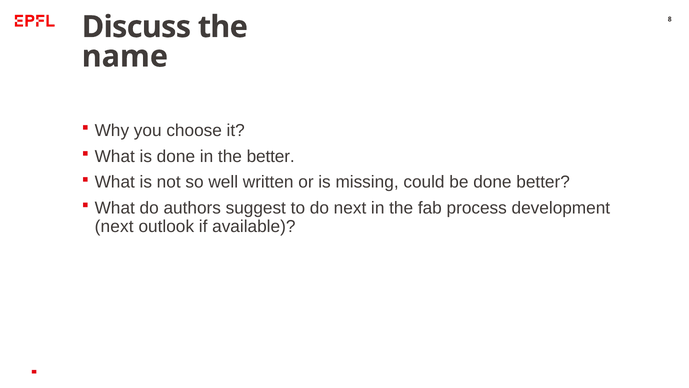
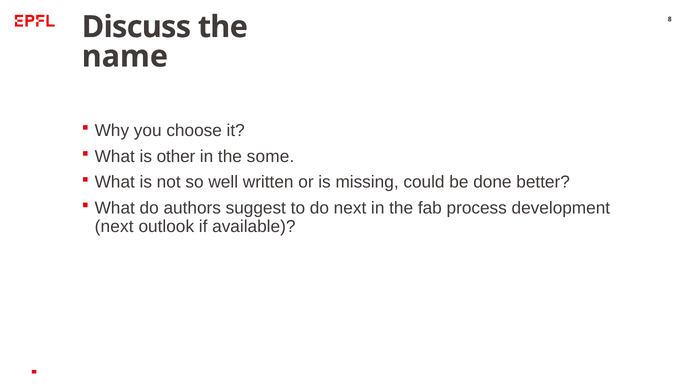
is done: done -> other (176, 156)
the better: better -> some (271, 156)
